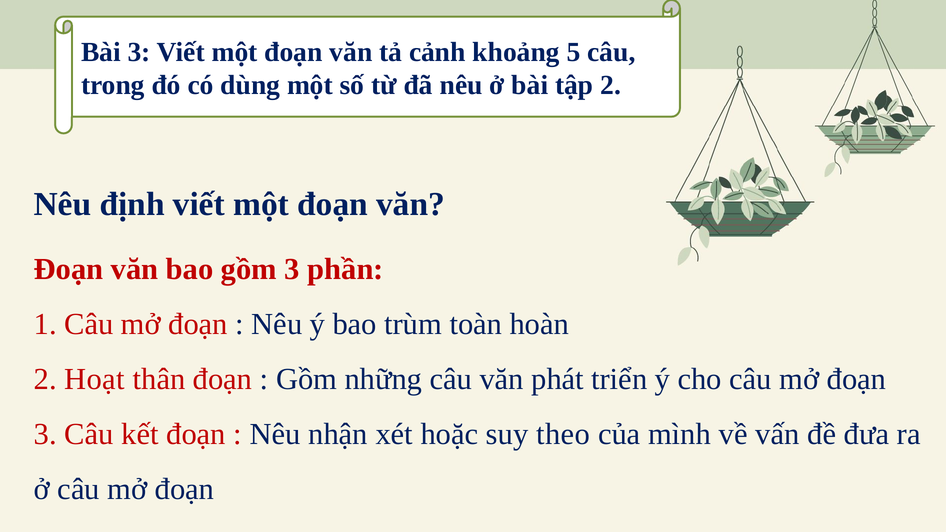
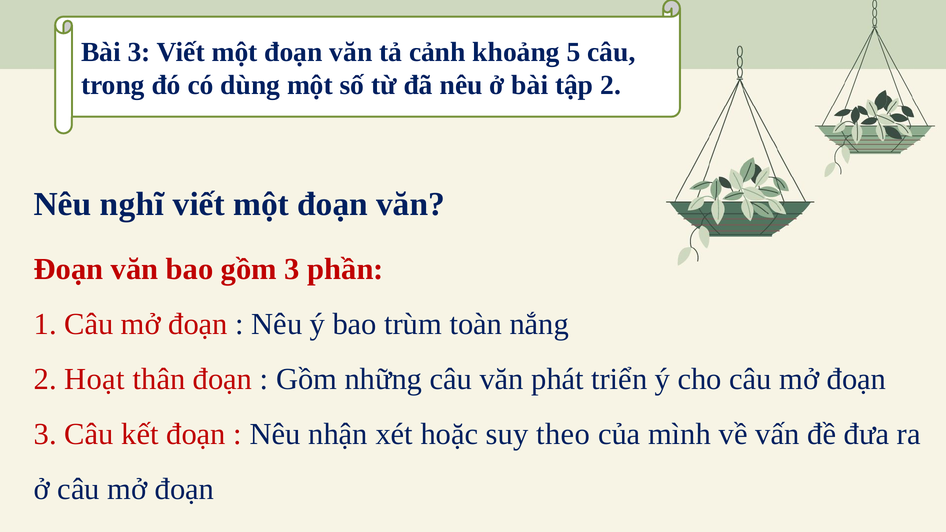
định: định -> nghĩ (132, 204)
hoàn: hoàn -> nắng (539, 324)
